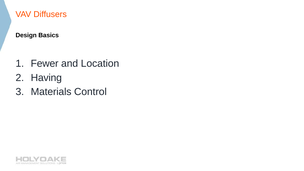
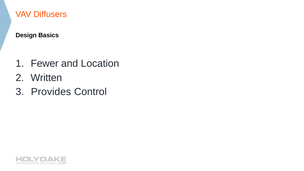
Having: Having -> Written (46, 78)
Materials: Materials -> Provides (51, 92)
